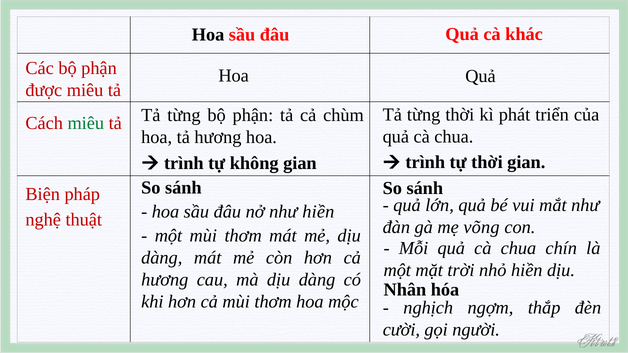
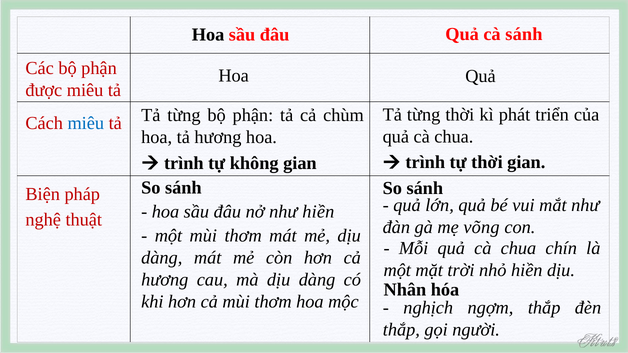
cà khác: khác -> sánh (524, 34)
miêu colour: green -> blue (86, 123)
cười: cười -> thắp (401, 330)
